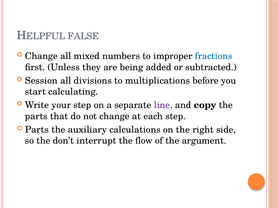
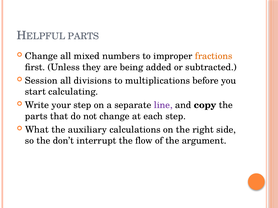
FALSE: FALSE -> PARTS (83, 36)
fractions colour: blue -> orange (214, 56)
Parts: Parts -> What (37, 130)
